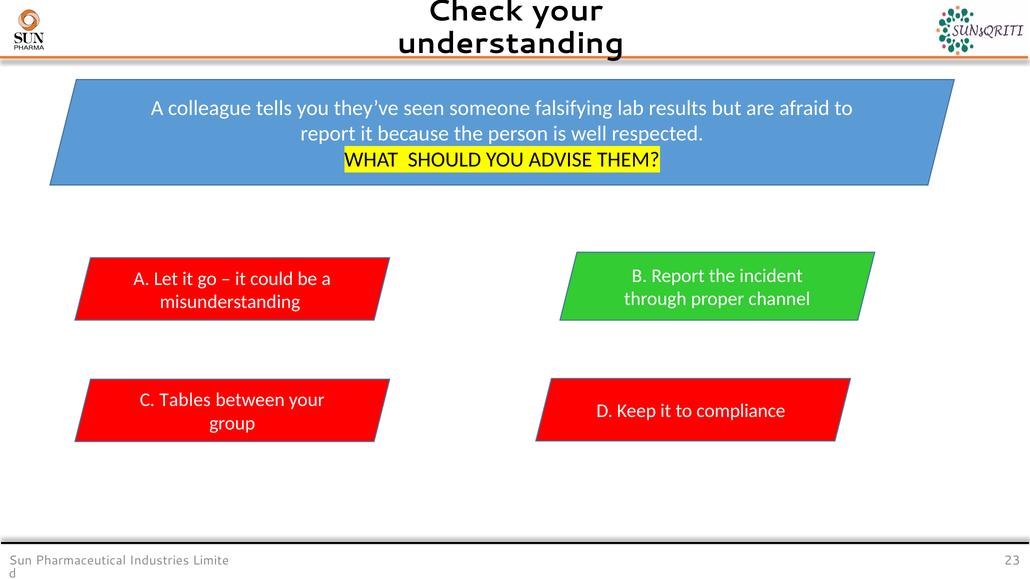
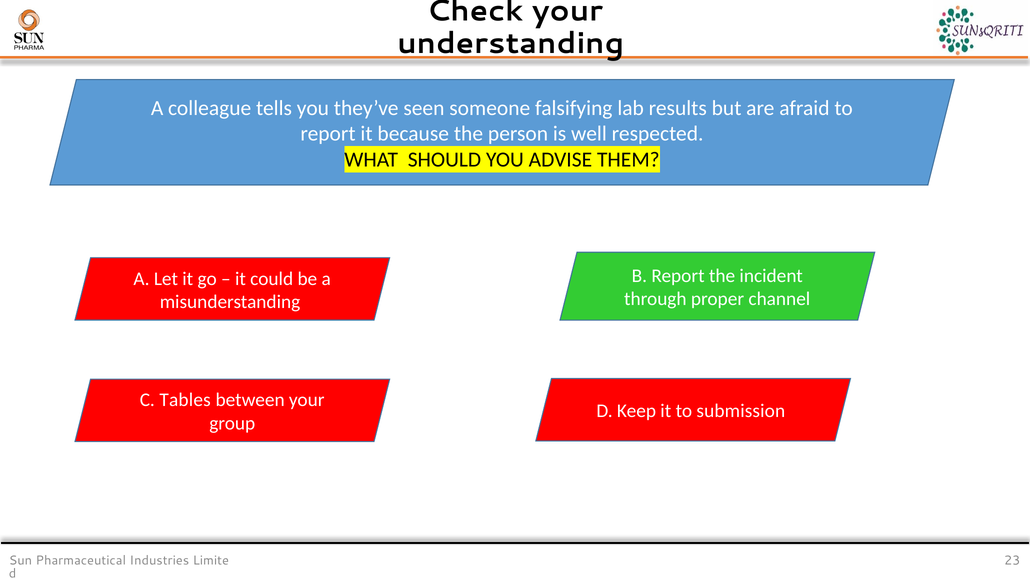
compliance: compliance -> submission (741, 411)
